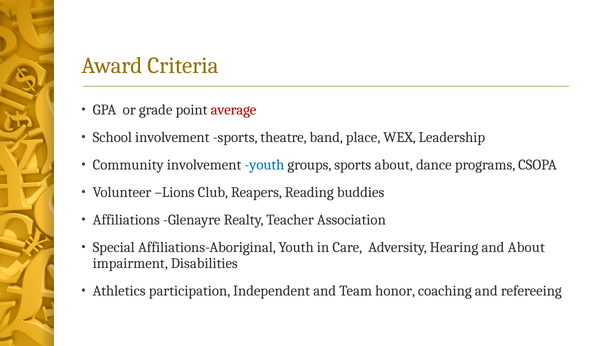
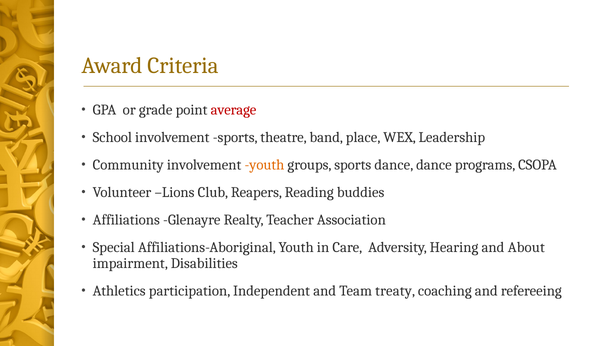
youth colour: blue -> orange (264, 165)
sports about: about -> dance (394, 165)
honor: honor -> treaty (395, 291)
